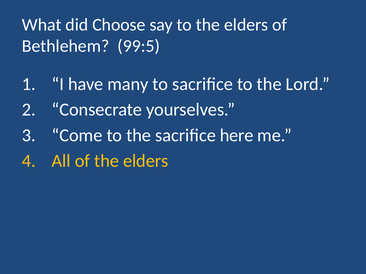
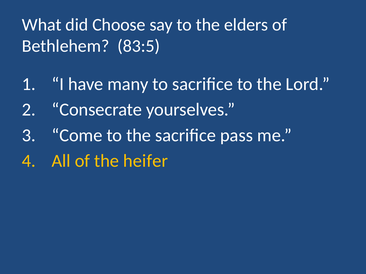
99:5: 99:5 -> 83:5 (139, 46)
here: here -> pass (236, 135)
of the elders: elders -> heifer (146, 161)
